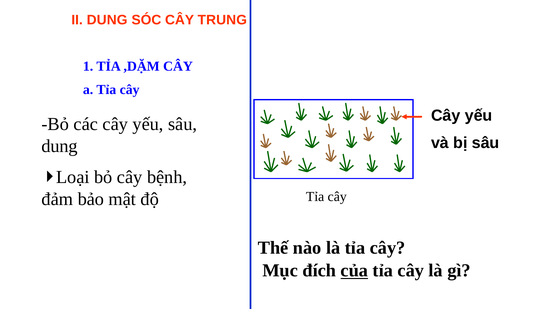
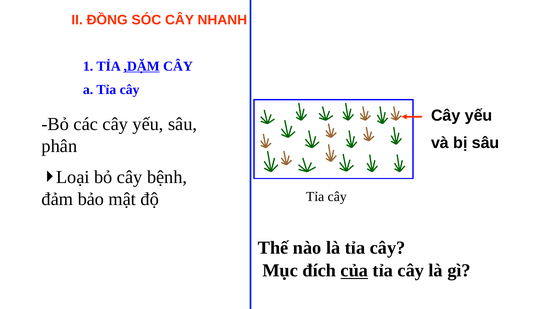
II DUNG: DUNG -> ĐỒNG (107, 20)
TRUNG: TRUNG -> NHANH (222, 20)
,DẶM underline: none -> present (142, 66)
dung: dung -> phân (59, 146)
